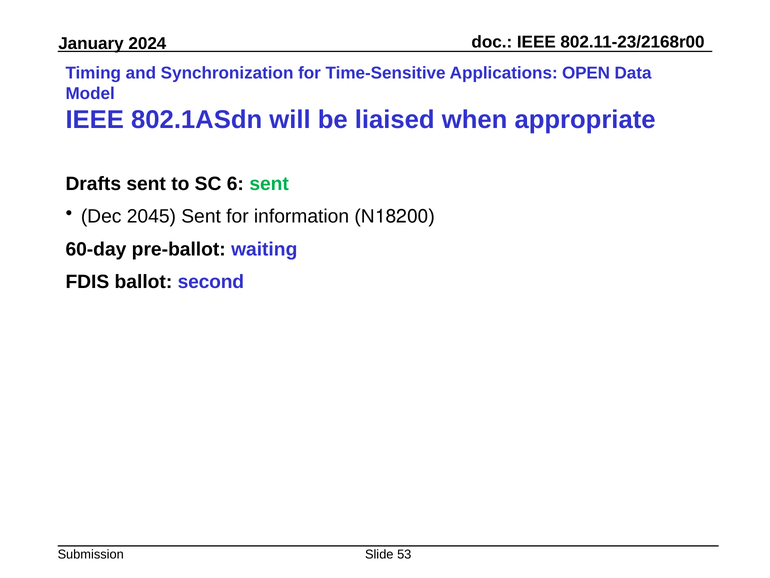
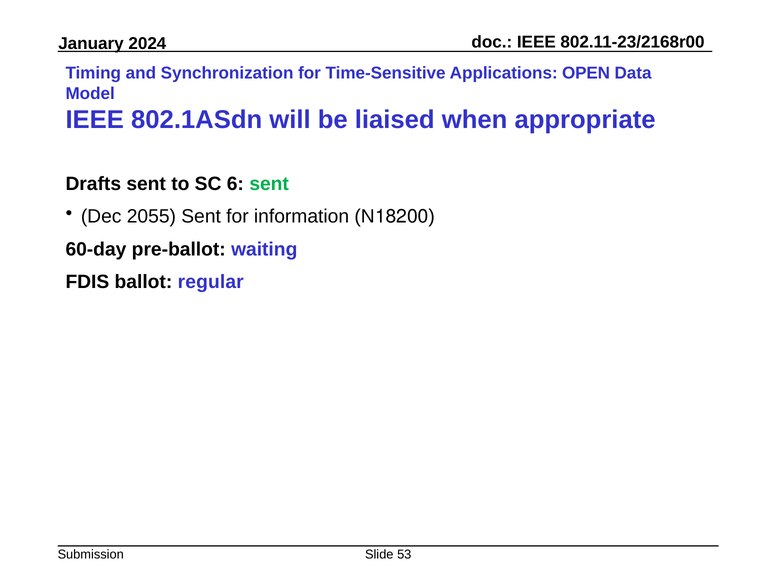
2045: 2045 -> 2055 (151, 216)
second: second -> regular (211, 282)
